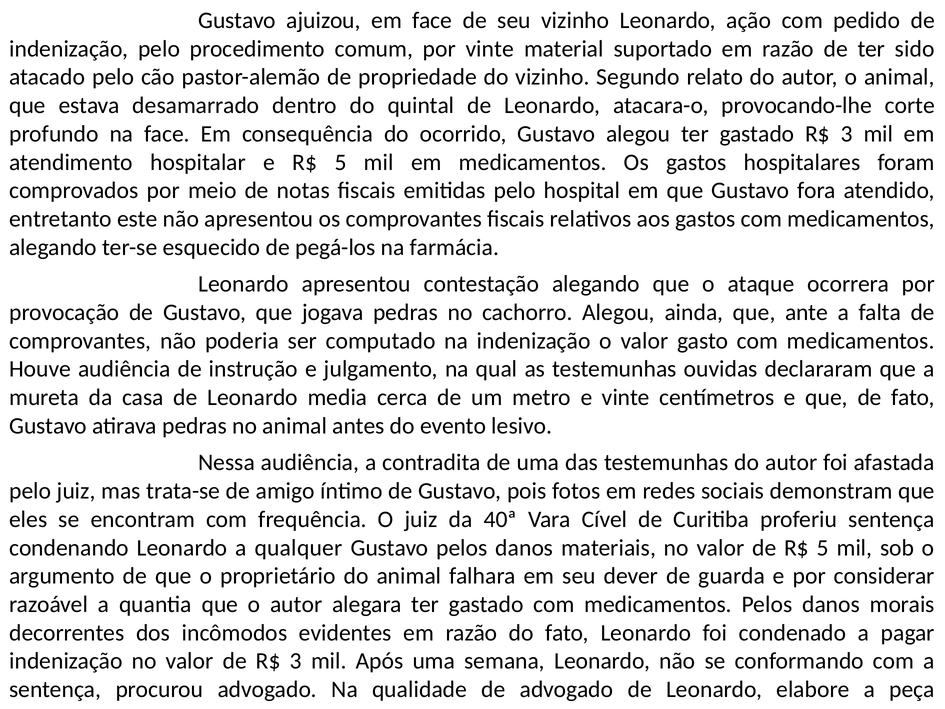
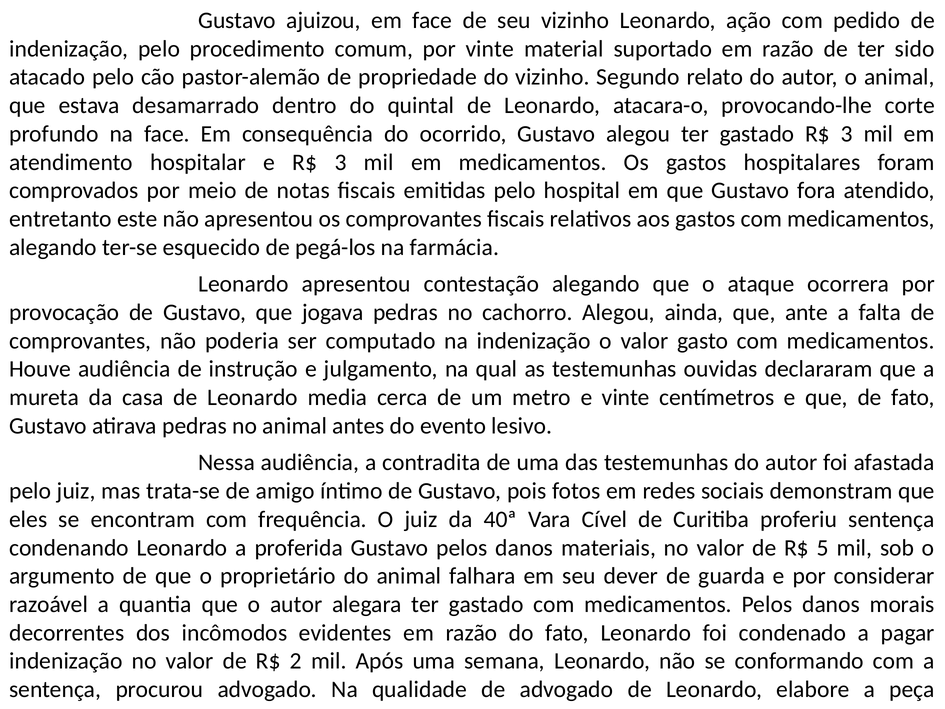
e R$ 5: 5 -> 3 (341, 162)
qualquer: qualquer -> proferida (299, 548)
de R$ 3: 3 -> 2 (296, 661)
